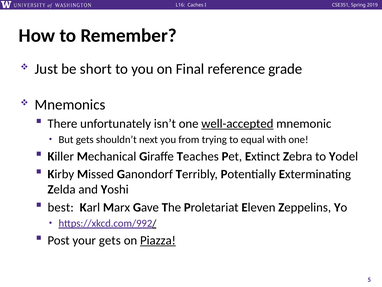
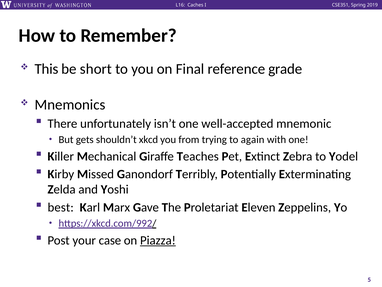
Just: Just -> This (46, 69)
well-accepted underline: present -> none (237, 123)
next: next -> xkcd (148, 139)
equal: equal -> again (253, 139)
your gets: gets -> case (110, 240)
